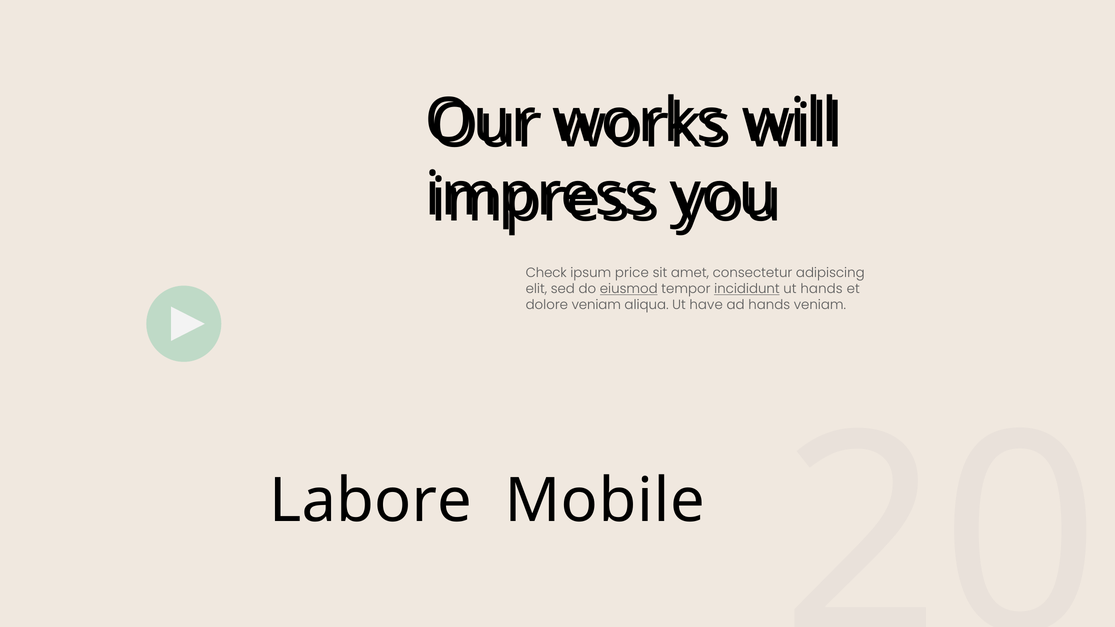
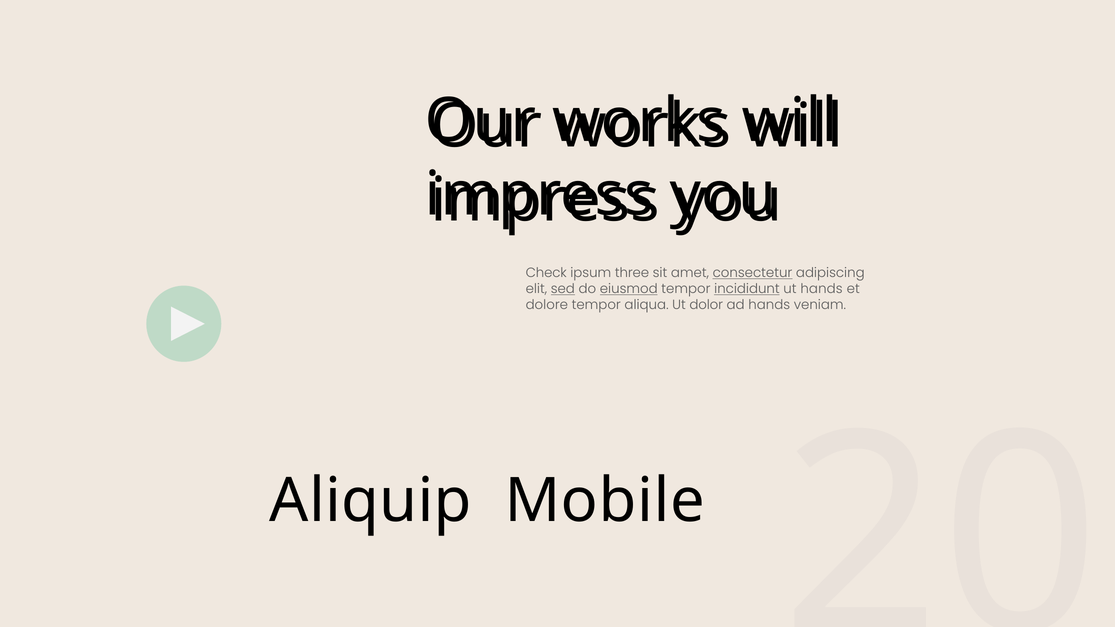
price: price -> three (632, 273)
consectetur underline: none -> present (752, 273)
sed underline: none -> present (563, 289)
dolore veniam: veniam -> tempor (596, 305)
have: have -> dolor (706, 305)
Labore: Labore -> Aliquip (371, 501)
